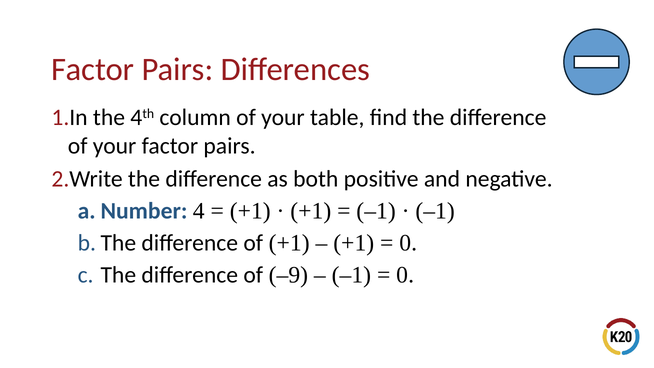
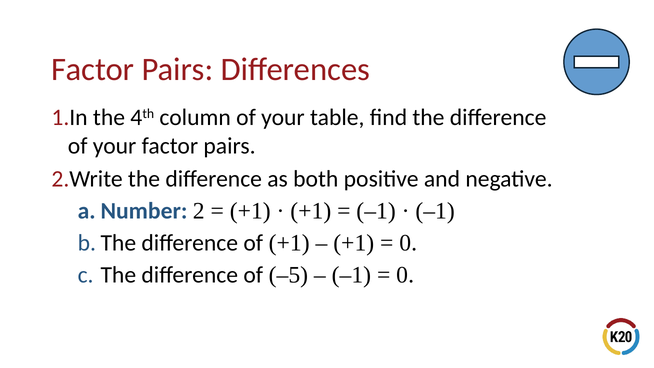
4: 4 -> 2 (199, 211)
–9: –9 -> –5 (288, 275)
